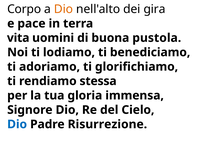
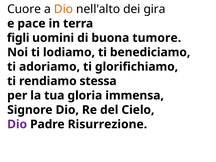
Corpo: Corpo -> Cuore (24, 9)
vita: vita -> figli (18, 38)
pustola: pustola -> tumore (157, 38)
Dio colour: blue -> purple (17, 124)
